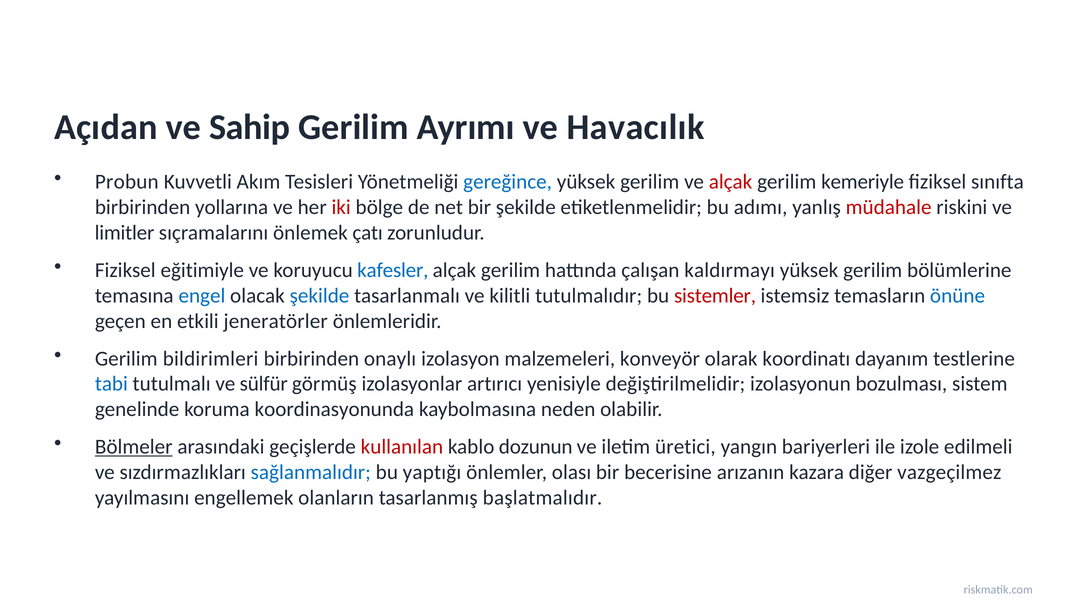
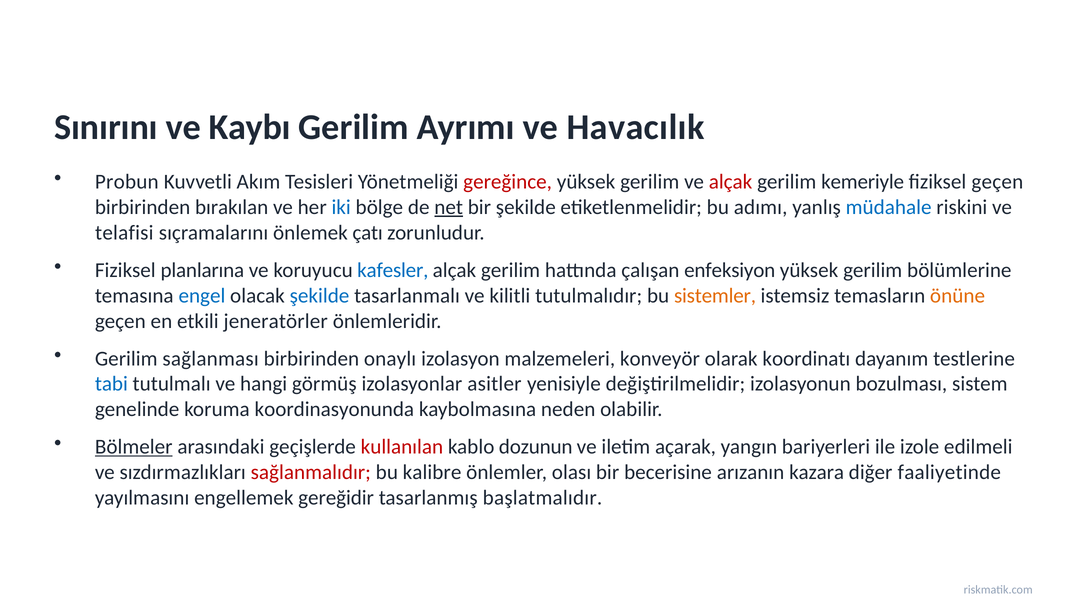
Açıdan: Açıdan -> Sınırını (106, 127)
Sahip: Sahip -> Kaybı (250, 127)
gereğince colour: blue -> red (508, 182)
fiziksel sınıfta: sınıfta -> geçen (997, 182)
yollarına: yollarına -> bırakılan (232, 207)
iki colour: red -> blue (341, 207)
net underline: none -> present (449, 207)
müdahale colour: red -> blue (889, 207)
limitler: limitler -> telafisi (124, 232)
eğitimiyle: eğitimiyle -> planlarına (202, 270)
kaldırmayı: kaldırmayı -> enfeksiyon (730, 270)
sistemler colour: red -> orange (715, 295)
önüne colour: blue -> orange (958, 295)
bildirimleri: bildirimleri -> sağlanması (211, 358)
sülfür: sülfür -> hangi (264, 384)
artırıcı: artırıcı -> asitler (494, 384)
üretici: üretici -> açarak (686, 447)
sağlanmalıdır colour: blue -> red (311, 472)
yaptığı: yaptığı -> kalibre (432, 472)
vazgeçilmez: vazgeçilmez -> faaliyetinde (949, 472)
olanların: olanların -> gereğidir (336, 497)
